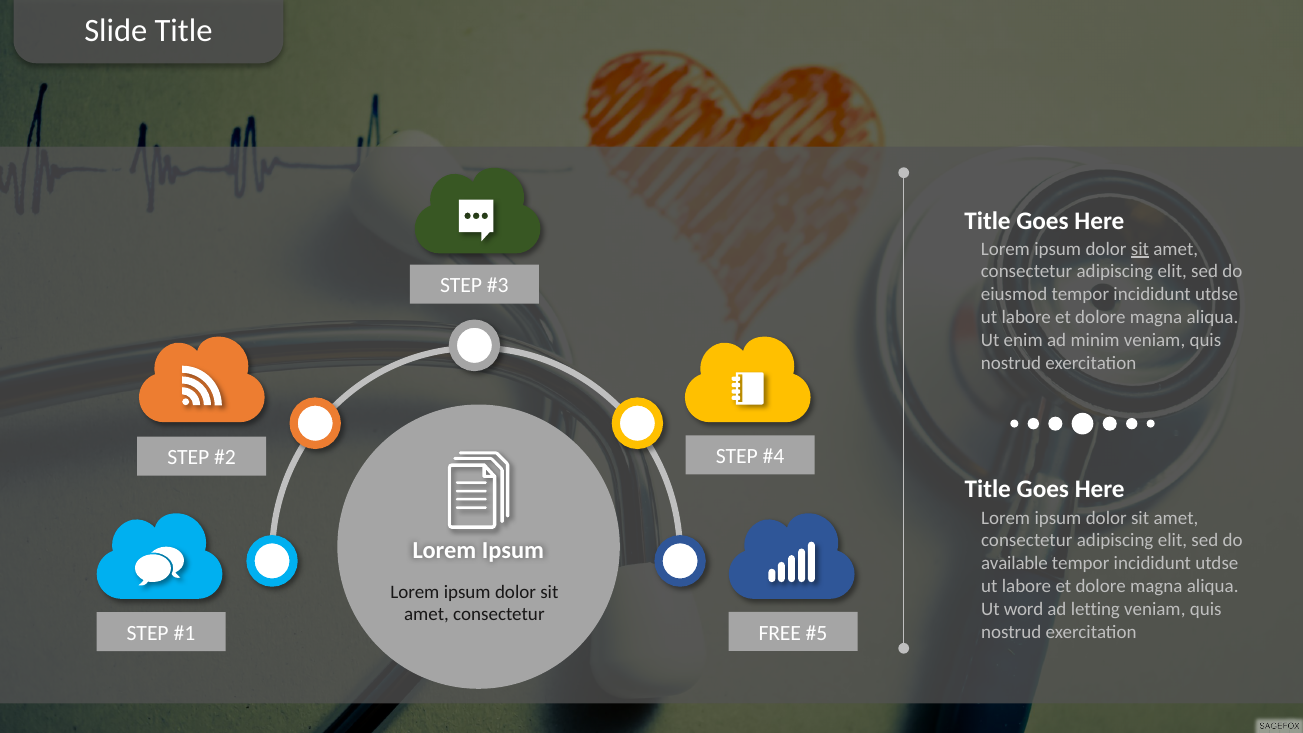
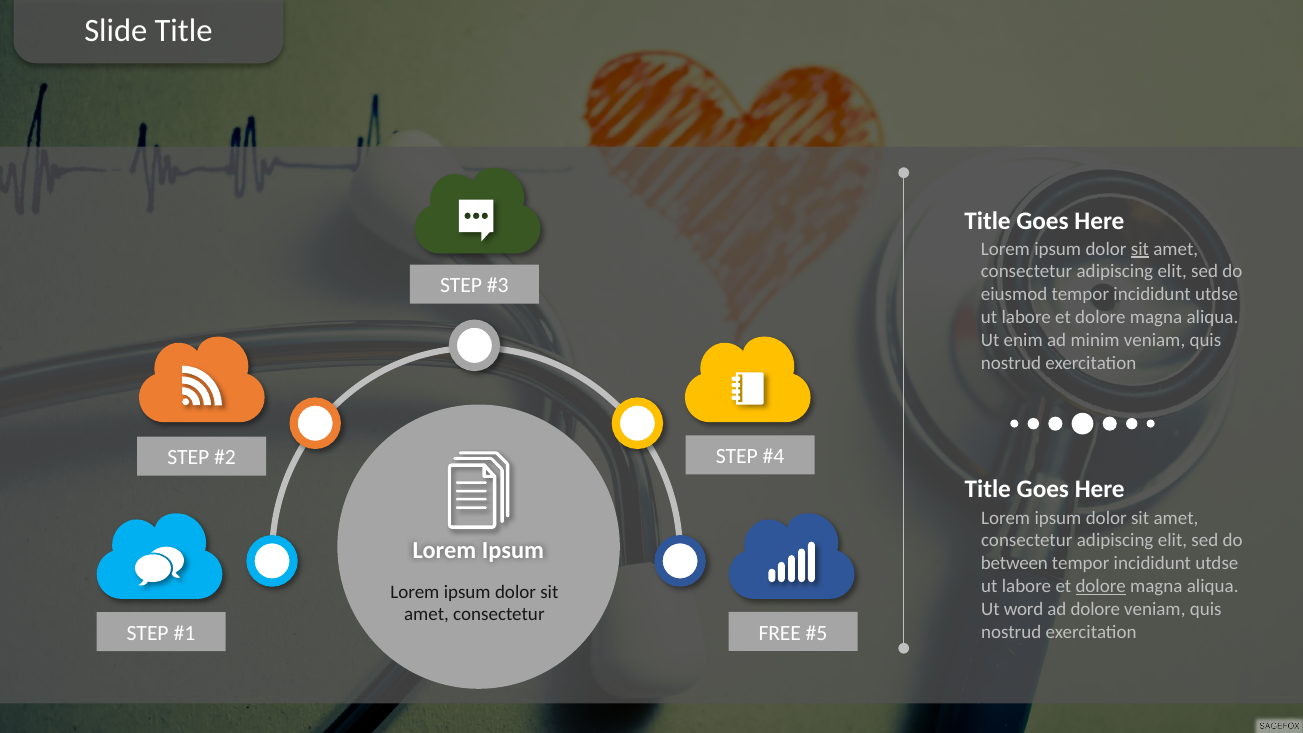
available: available -> between (1014, 563)
dolore underline: none -> present (1101, 586)
ad letting: letting -> dolore (1095, 609)
